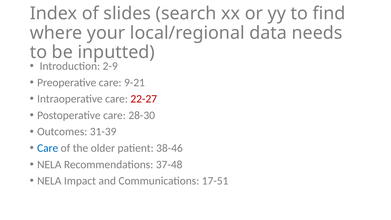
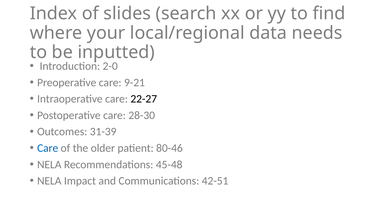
2-9: 2-9 -> 2-0 (110, 66)
22-27 colour: red -> black (144, 99)
38-46: 38-46 -> 80-46 (169, 148)
37-48: 37-48 -> 45-48 (169, 164)
17-51: 17-51 -> 42-51 (215, 181)
